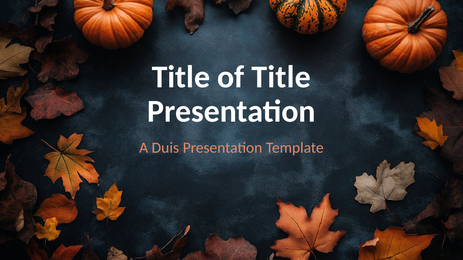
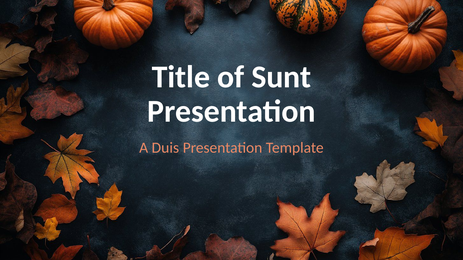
of Title: Title -> Sunt (281, 77)
